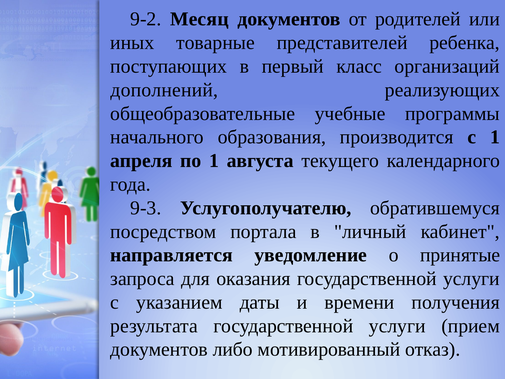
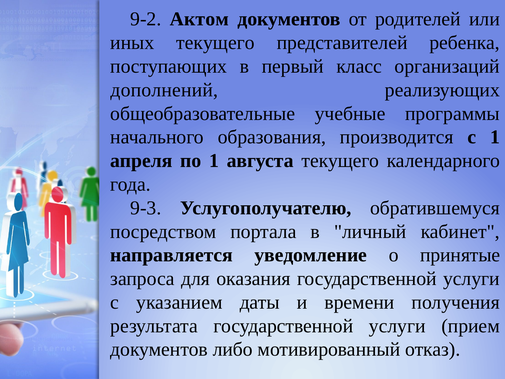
Месяц: Месяц -> Актом (199, 19)
иных товарные: товарные -> текущего (215, 43)
